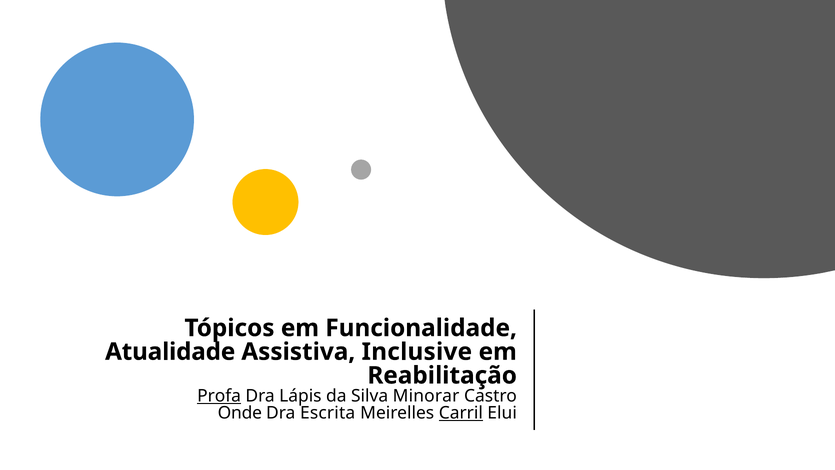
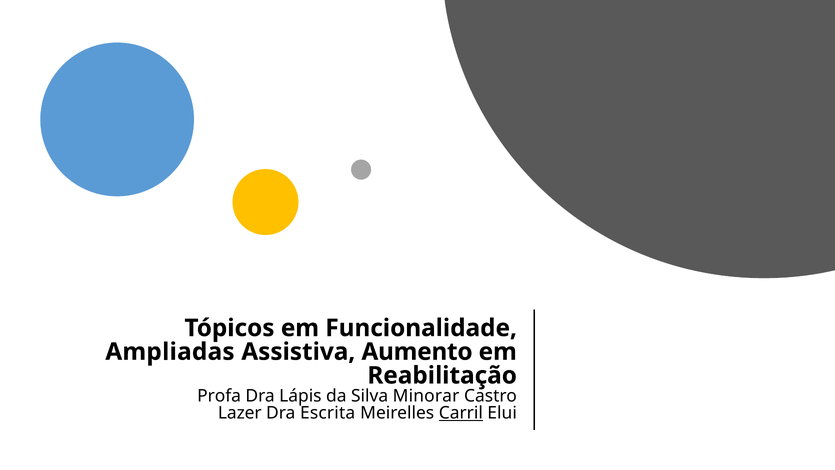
Atualidade: Atualidade -> Ampliadas (170, 352)
Inclusive: Inclusive -> Aumento (417, 352)
Profa underline: present -> none (219, 396)
Onde: Onde -> Lazer (240, 413)
